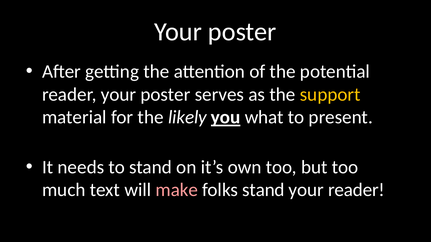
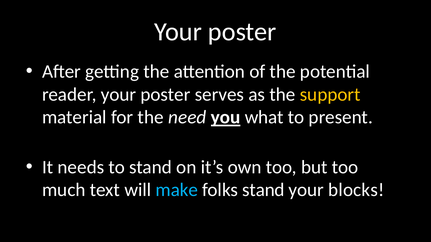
likely: likely -> need (187, 118)
make colour: pink -> light blue (177, 190)
your reader: reader -> blocks (356, 190)
